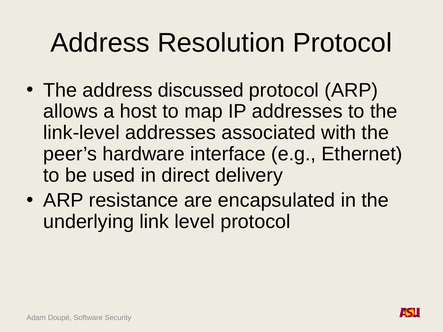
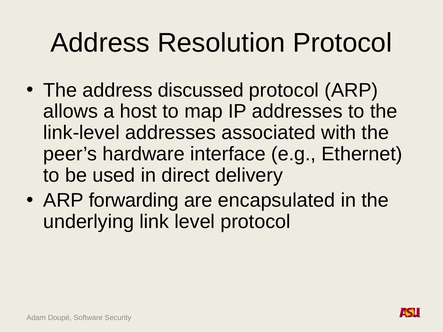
resistance: resistance -> forwarding (134, 201)
